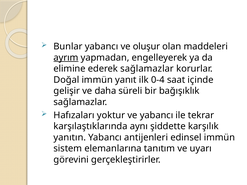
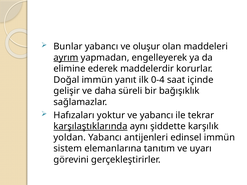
ederek sağlamazlar: sağlamazlar -> maddelerdir (147, 69)
karşılaştıklarında underline: none -> present (91, 126)
yanıtın: yanıtın -> yoldan (70, 138)
